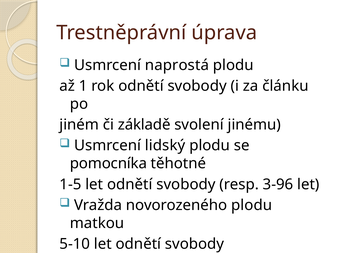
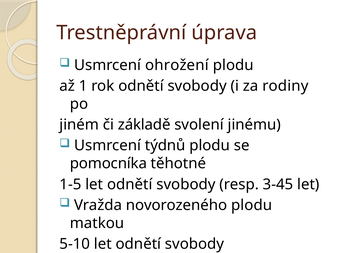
naprostá: naprostá -> ohrožení (177, 65)
článku: článku -> rodiny (285, 86)
lidský: lidský -> týdnů (165, 146)
3-96: 3-96 -> 3-45 (278, 185)
